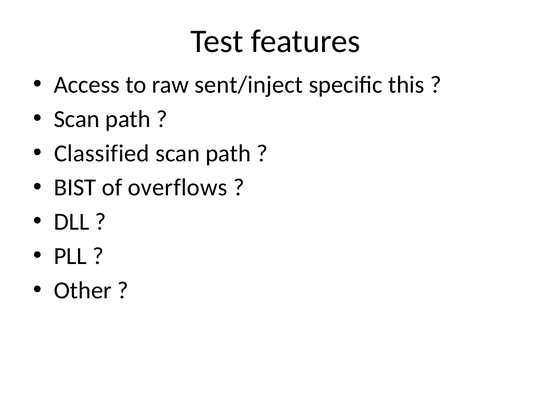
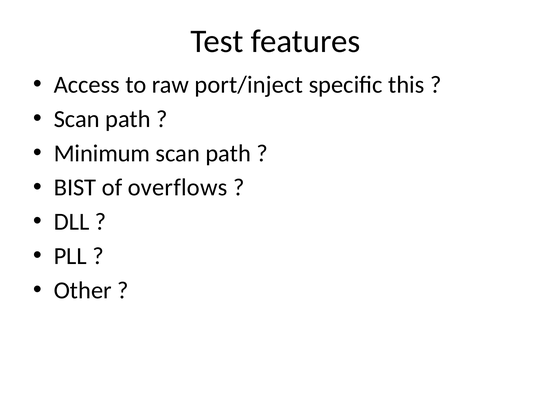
sent/inject: sent/inject -> port/inject (249, 85)
Classified: Classified -> Minimum (102, 153)
